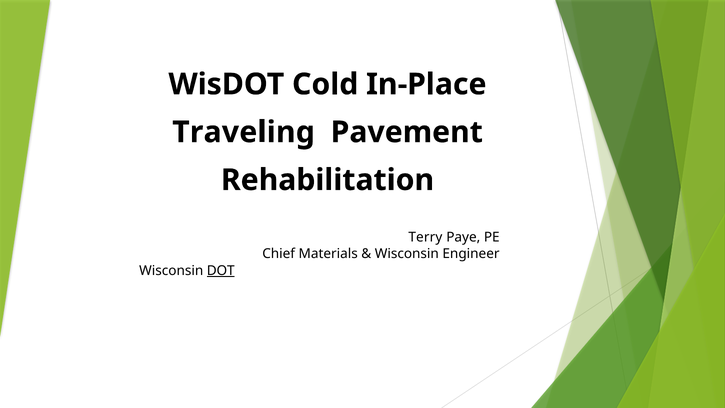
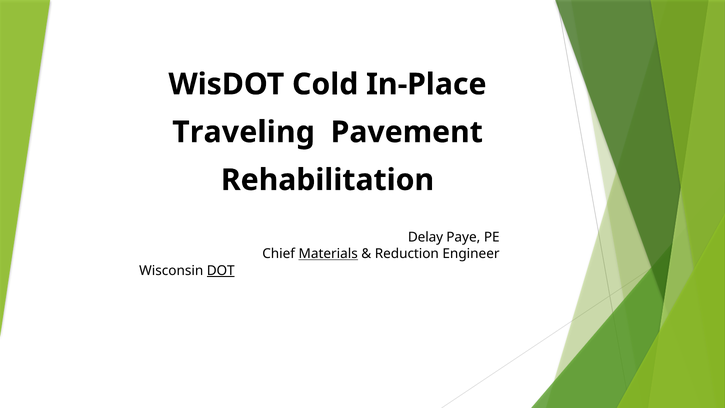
Terry: Terry -> Delay (426, 237)
Materials underline: none -> present (328, 254)
Wisconsin: Wisconsin -> Reduction (407, 254)
